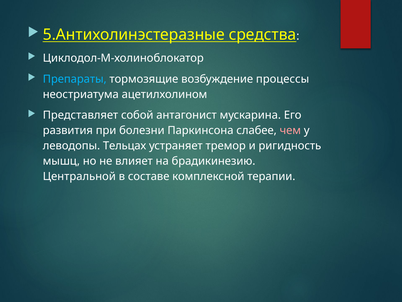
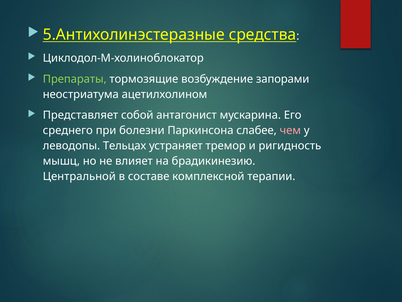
Препараты colour: light blue -> light green (75, 79)
процессы: процессы -> запорами (283, 79)
развития: развития -> среднего (68, 130)
